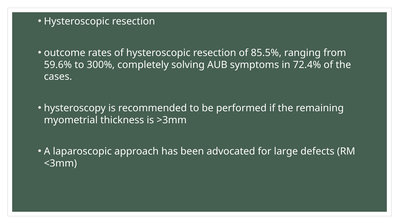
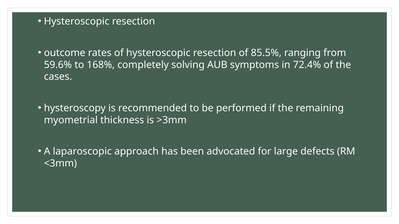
300%: 300% -> 168% (101, 65)
